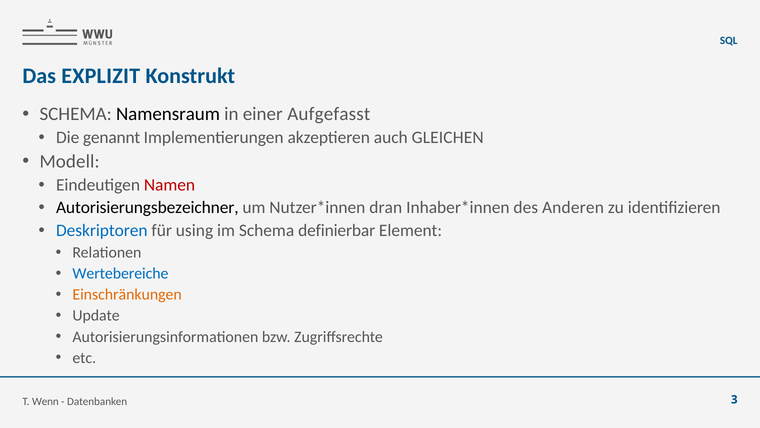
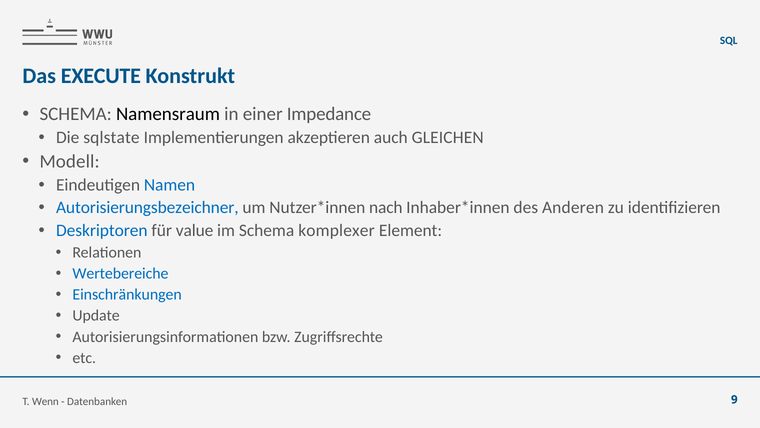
EXPLIZIT: EXPLIZIT -> EXECUTE (101, 76)
Aufgefasst: Aufgefasst -> Impedance (329, 114)
genannt: genannt -> sqlstate (111, 138)
Namen colour: red -> blue (170, 185)
Autorisierungsbezeichner colour: black -> blue (147, 207)
dran: dran -> nach (386, 207)
using: using -> value (195, 230)
definierbar: definierbar -> komplexer (336, 230)
Einschränkungen colour: orange -> blue (127, 294)
3: 3 -> 9 (734, 399)
